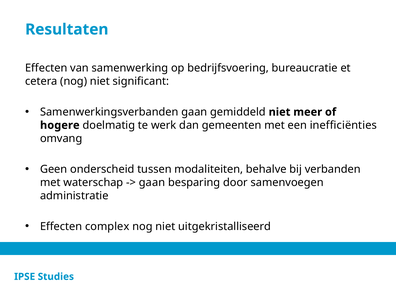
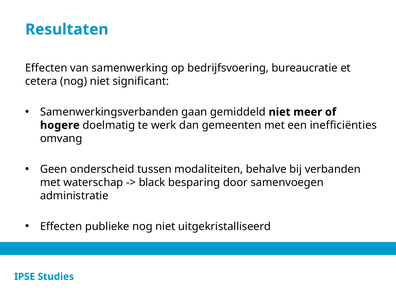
gaan: gaan -> black (152, 182)
complex: complex -> publieke (107, 226)
